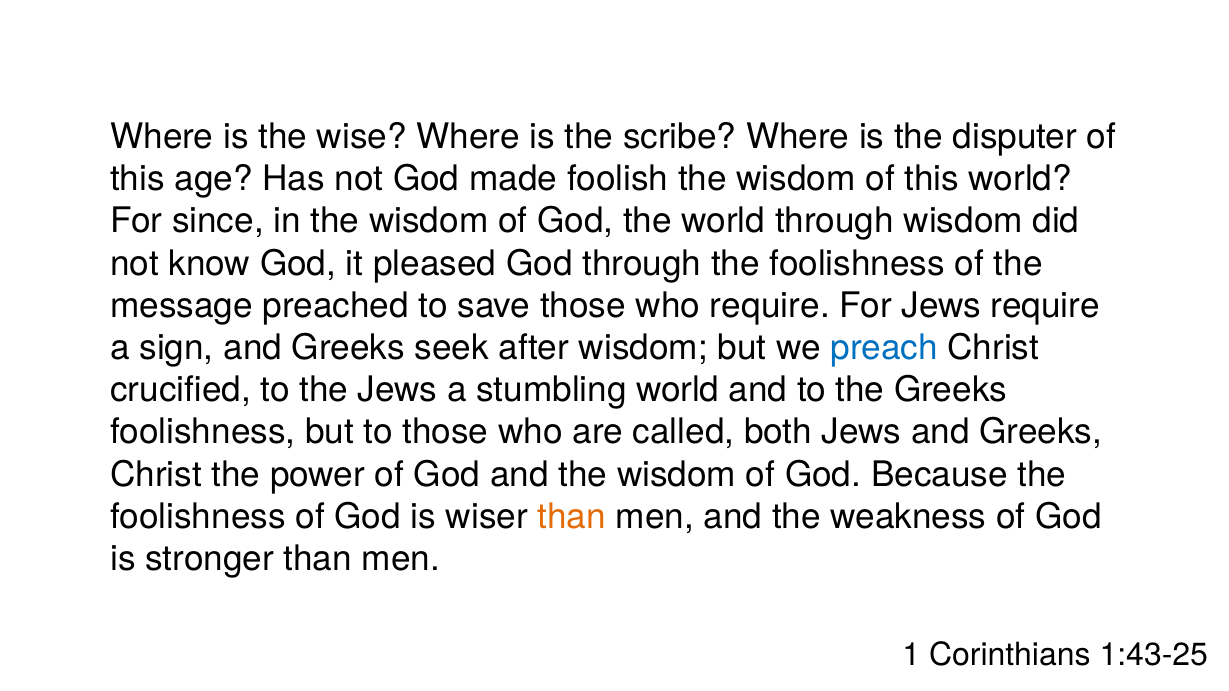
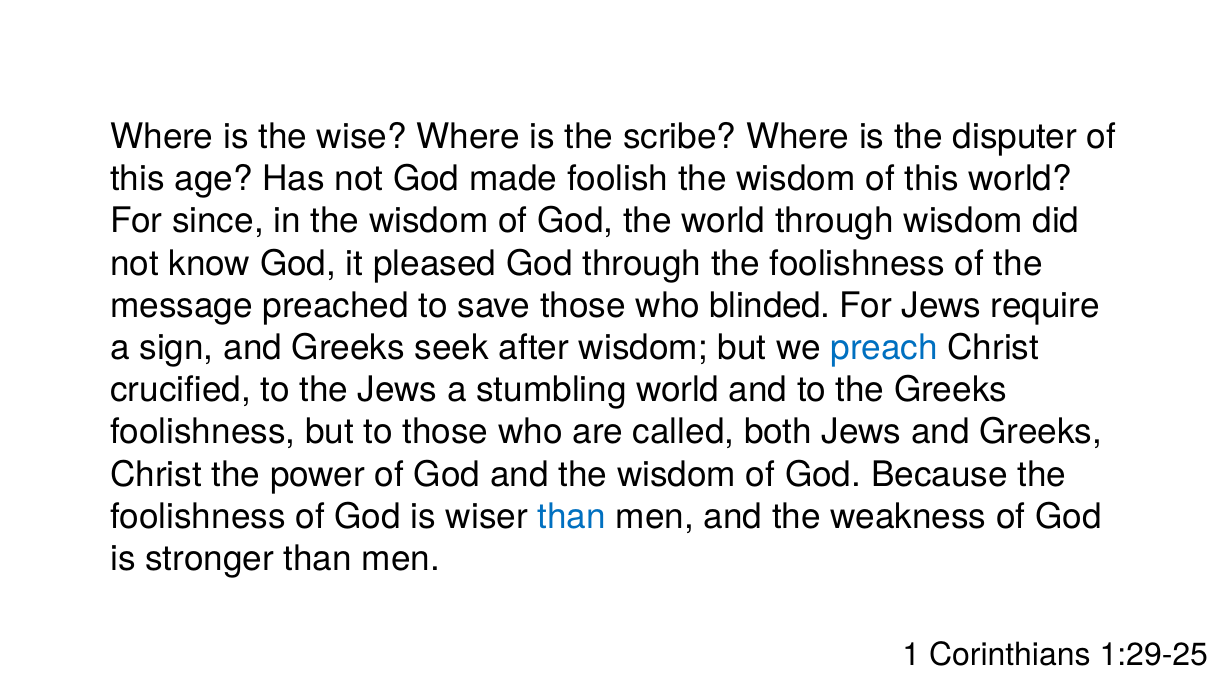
who require: require -> blinded (770, 306)
than colour: orange -> blue (572, 517)
1:43-25: 1:43-25 -> 1:29-25 (1154, 655)
